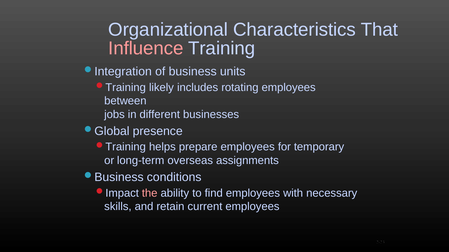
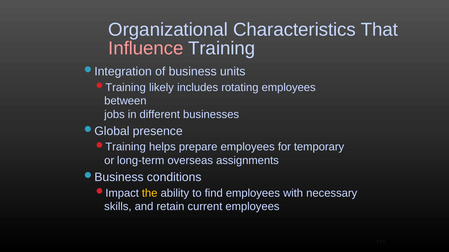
the colour: pink -> yellow (150, 194)
